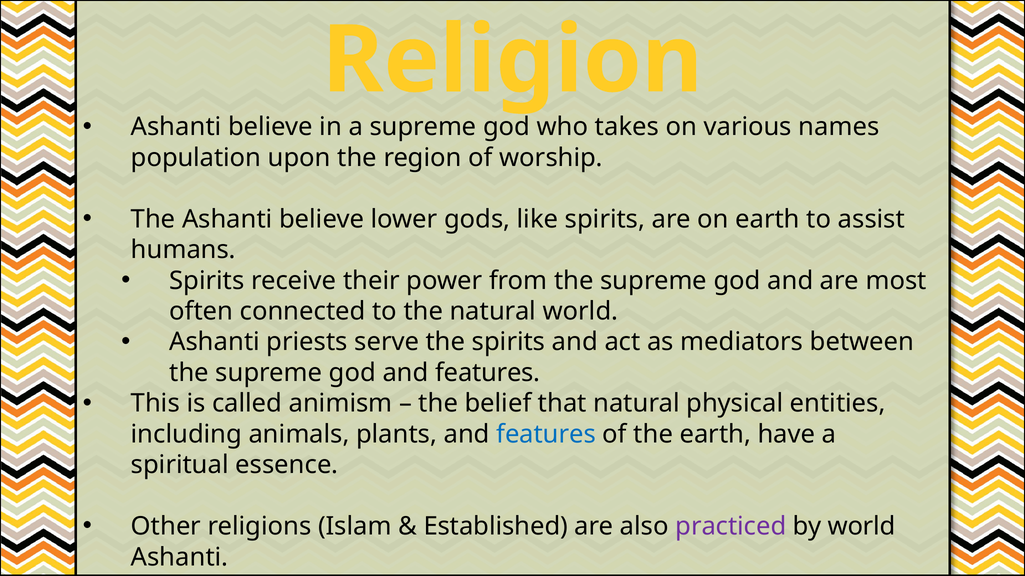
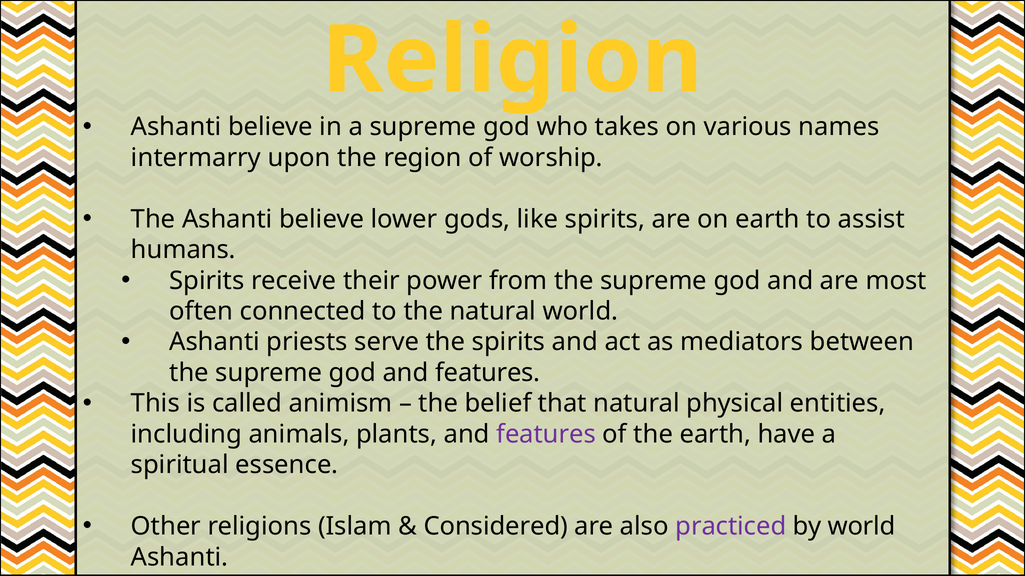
population: population -> intermarry (196, 158)
features colour: blue -> purple (546, 435)
Established: Established -> Considered (496, 527)
